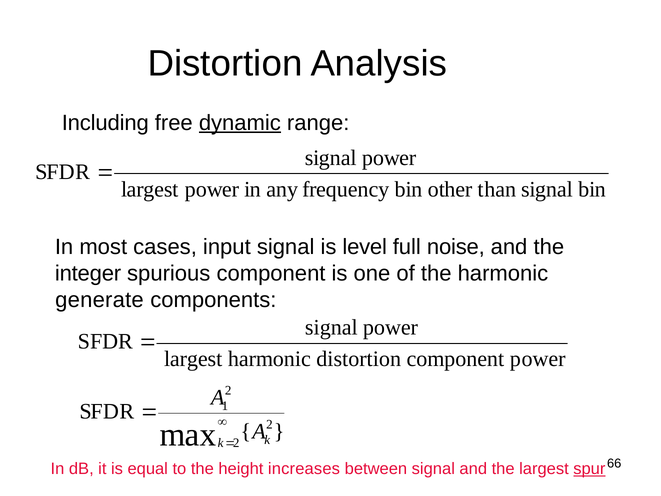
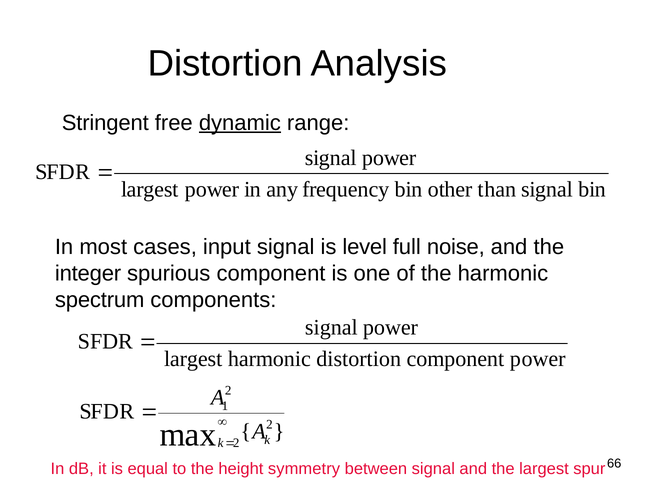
Including: Including -> Stringent (105, 123)
generate: generate -> spectrum (100, 300)
increases: increases -> symmetry (304, 469)
spur underline: present -> none (589, 469)
